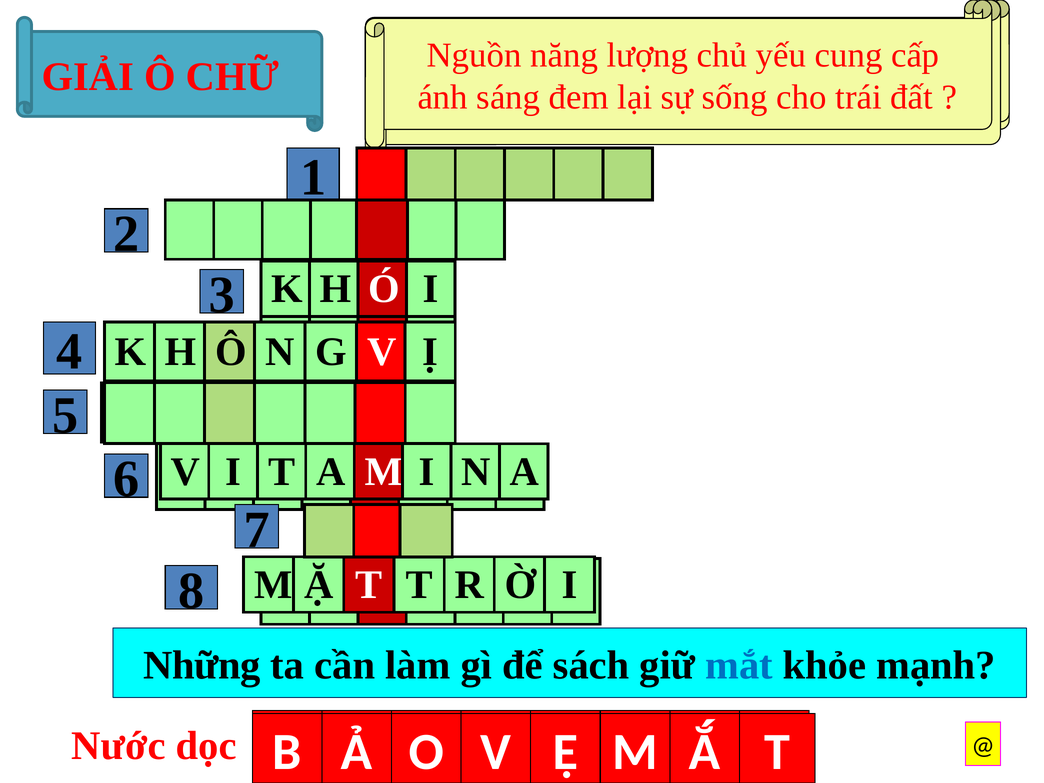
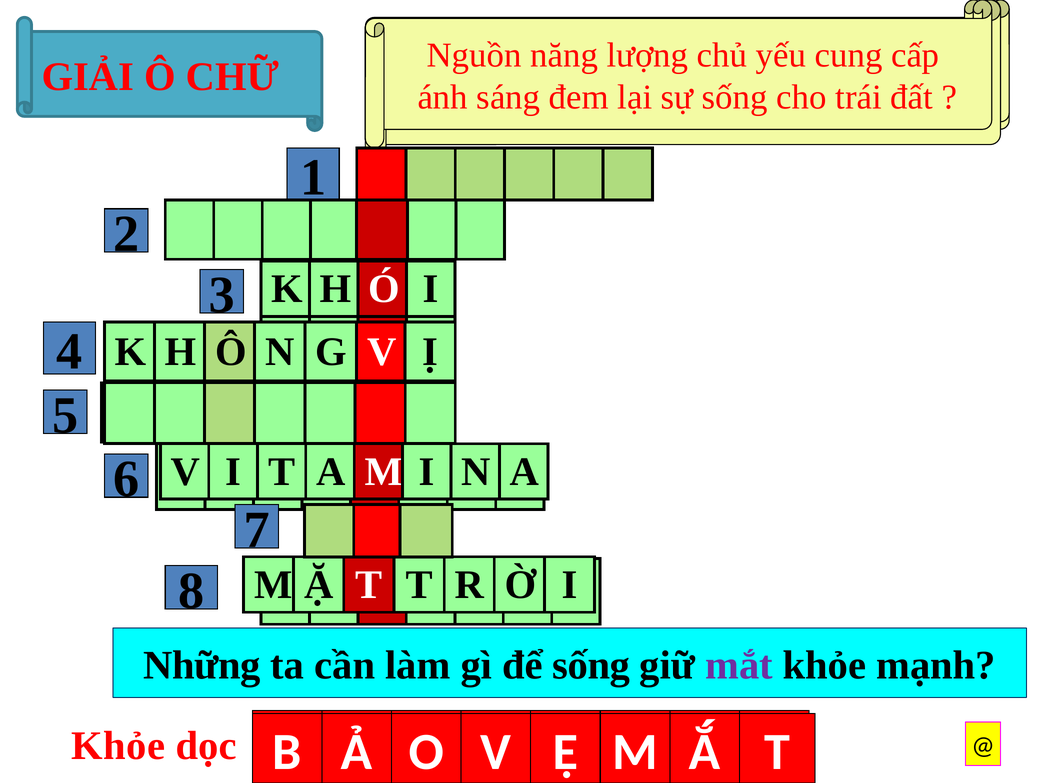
để sách: sách -> sống (591, 665)
mắt colour: blue -> purple (739, 665)
Nước: Nước -> Khỏe (118, 746)
